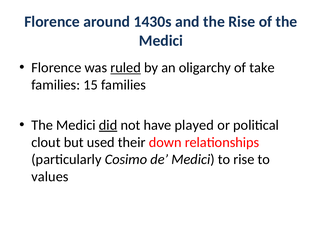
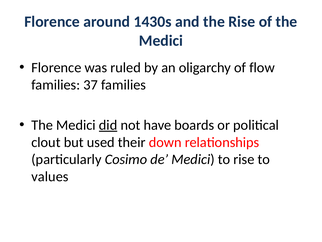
ruled underline: present -> none (126, 68)
take: take -> flow (262, 68)
15: 15 -> 37 (91, 85)
played: played -> boards (194, 125)
